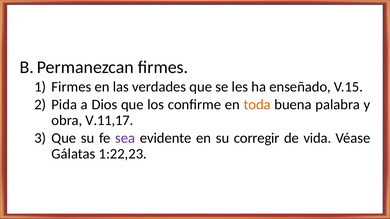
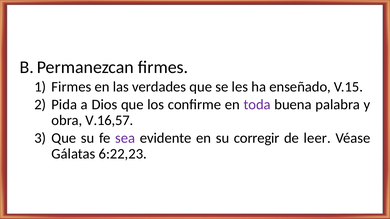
toda colour: orange -> purple (257, 105)
V.11,17: V.11,17 -> V.16,57 (109, 120)
vida: vida -> leer (317, 138)
1:22,23: 1:22,23 -> 6:22,23 (123, 154)
